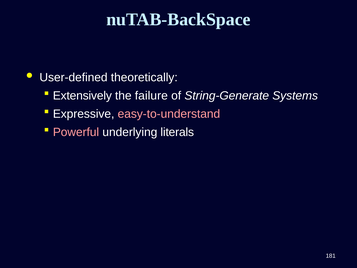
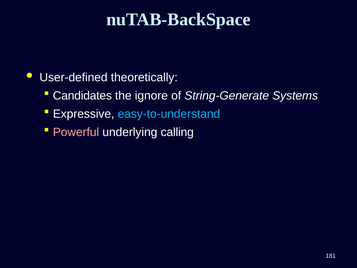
Extensively: Extensively -> Candidates (82, 96)
failure: failure -> ignore (151, 96)
easy-to-understand colour: pink -> light blue (169, 114)
literals: literals -> calling (177, 132)
